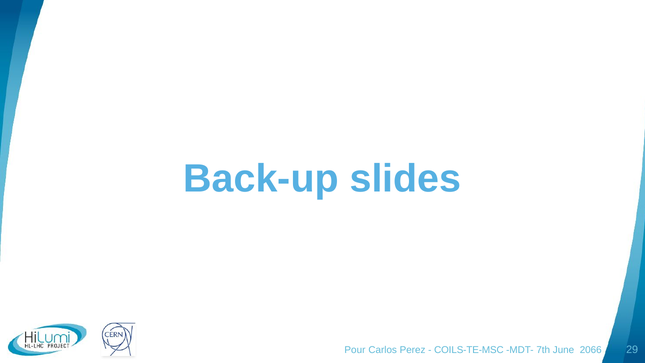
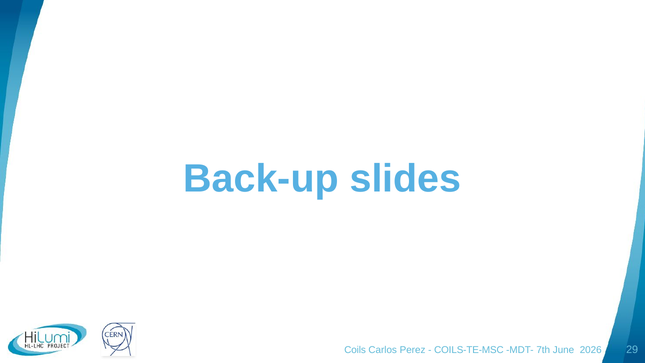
Pour: Pour -> Coils (355, 350)
2066: 2066 -> 2026 (591, 350)
